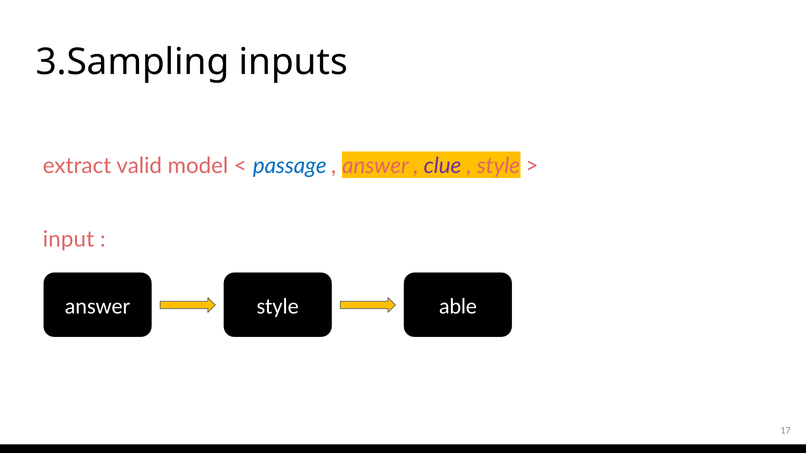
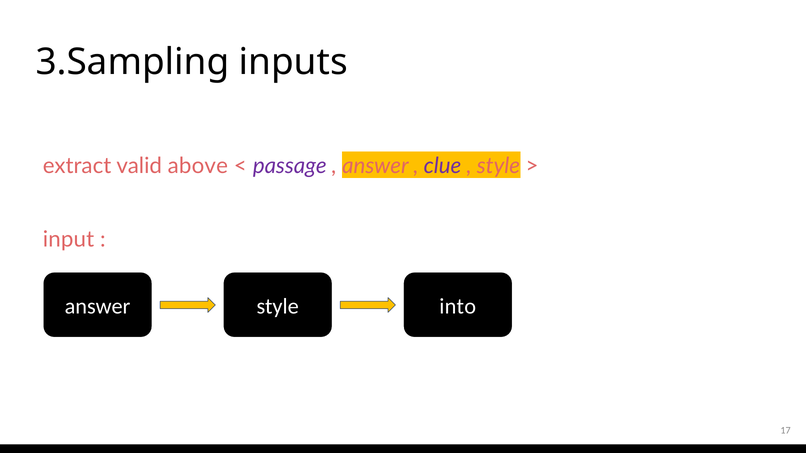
model: model -> above (198, 166)
passage colour: blue -> purple (290, 166)
able: able -> into (458, 307)
